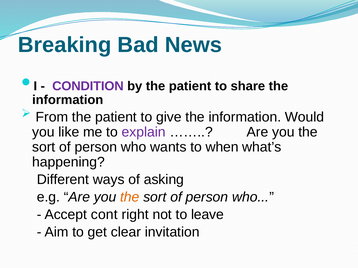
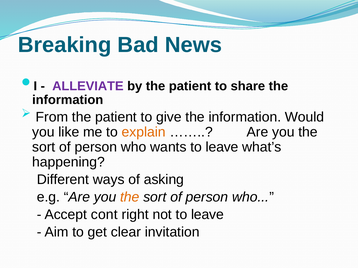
CONDITION: CONDITION -> ALLEVIATE (88, 86)
explain colour: purple -> orange (144, 132)
wants to when: when -> leave (222, 147)
